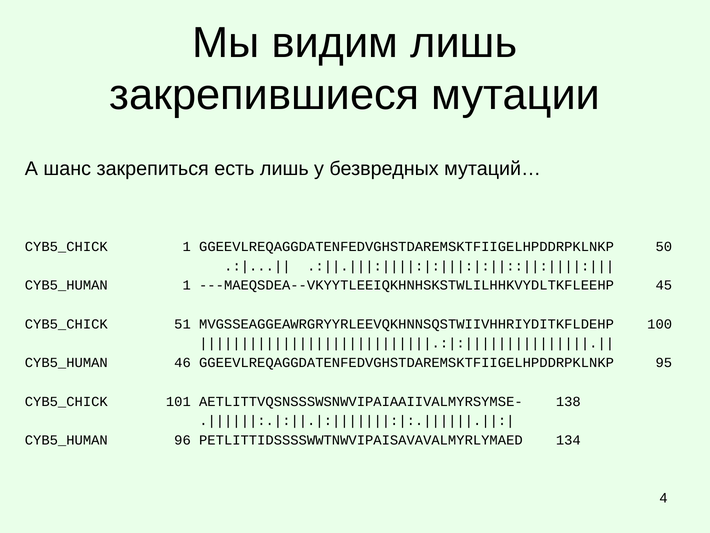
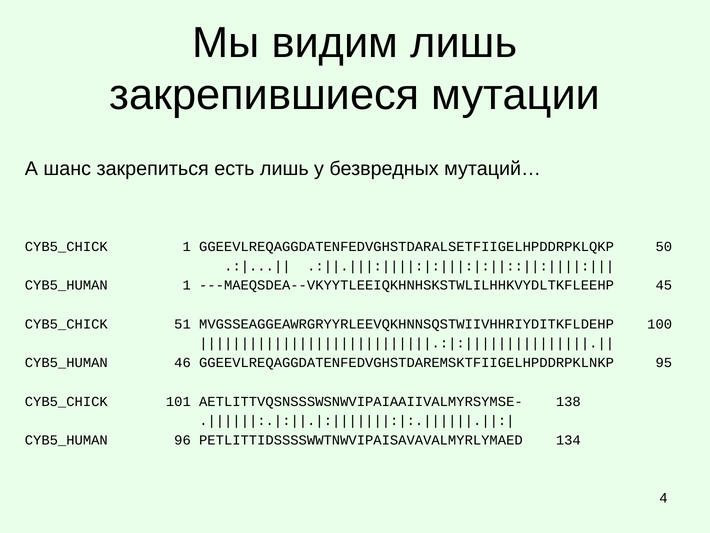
1 GGEEVLREQAGGDATENFEDVGHSTDAREMSKTFIIGELHPDDRPKLNKP: GGEEVLREQAGGDATENFEDVGHSTDAREMSKTFIIGELHPDDRPKLNKP -> GGEEVLREQAGGDATENFEDVGHSTDARALSETFIIGELHPDDRPKLQKP (407, 246)
